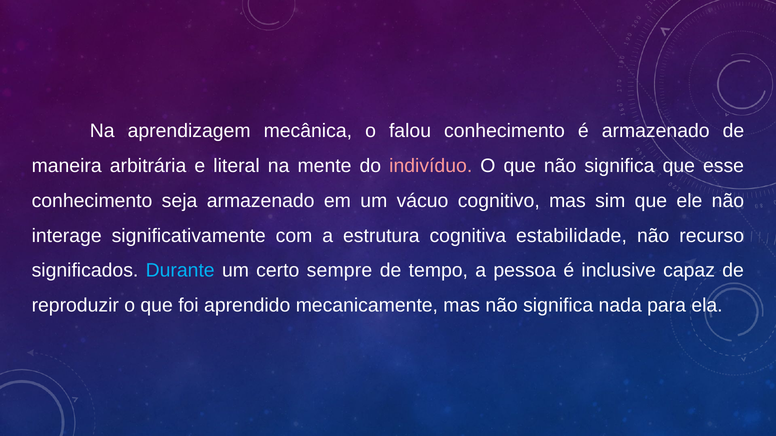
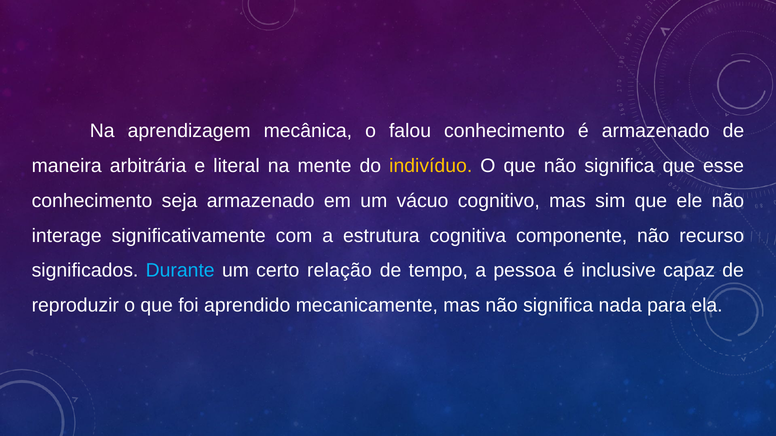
indivíduo colour: pink -> yellow (431, 166)
estabilidade: estabilidade -> componente (572, 236)
sempre: sempre -> relação (339, 271)
